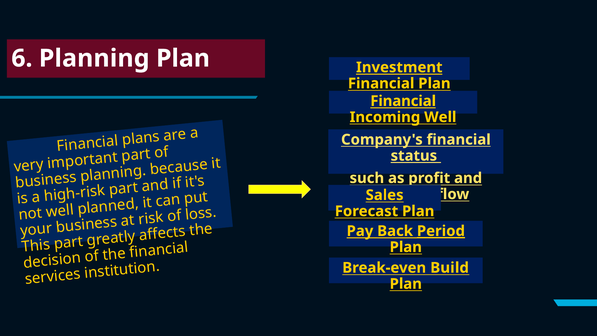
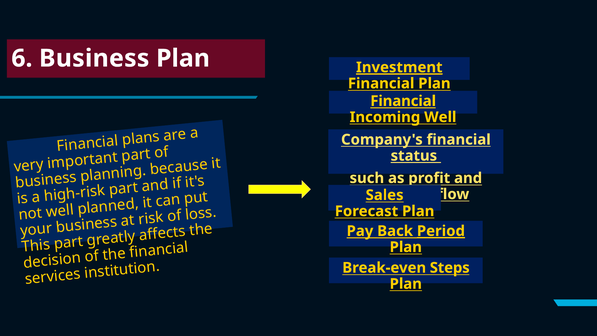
6 Planning: Planning -> Business (94, 58)
Investment underline: none -> present (399, 67)
Build: Build -> Steps (450, 268)
